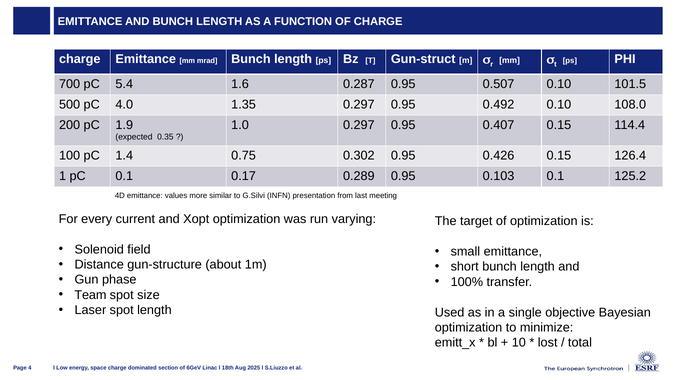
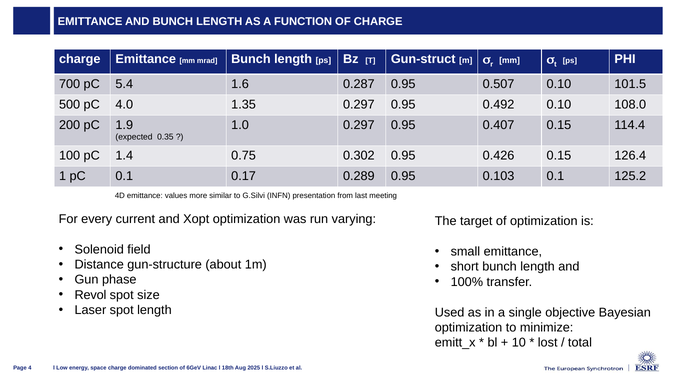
Team: Team -> Revol (90, 295)
